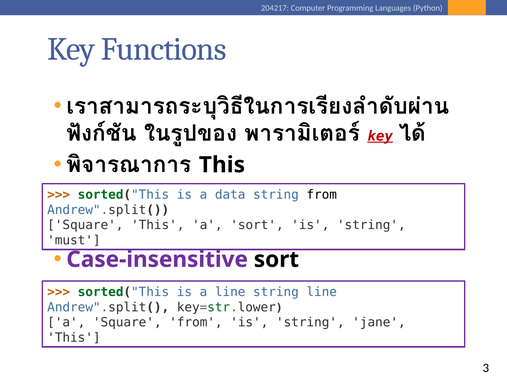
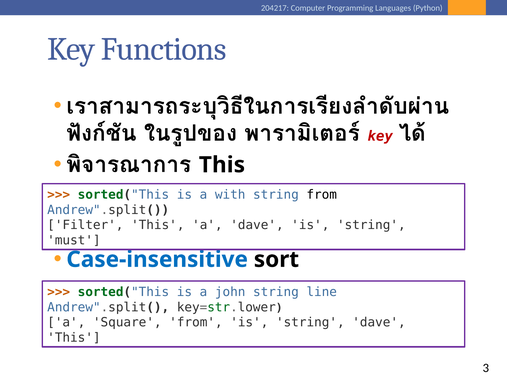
key underline: present -> none (380, 136)
data: data -> with (230, 195)
Square: Square -> Filter (85, 225)
a sort: sort -> dave (257, 225)
Case-insensitive colour: purple -> blue (157, 260)
a line: line -> john (230, 292)
string jane: jane -> dave (379, 323)
